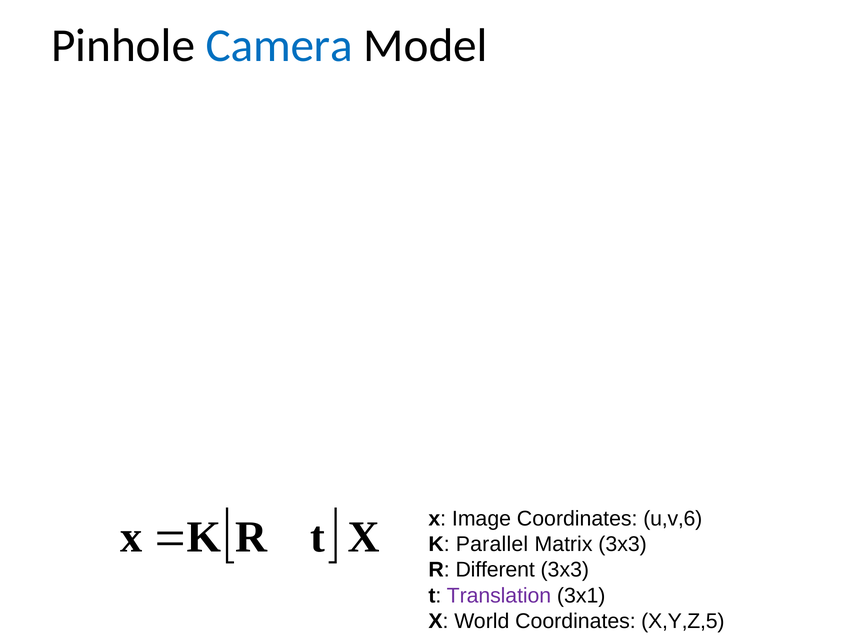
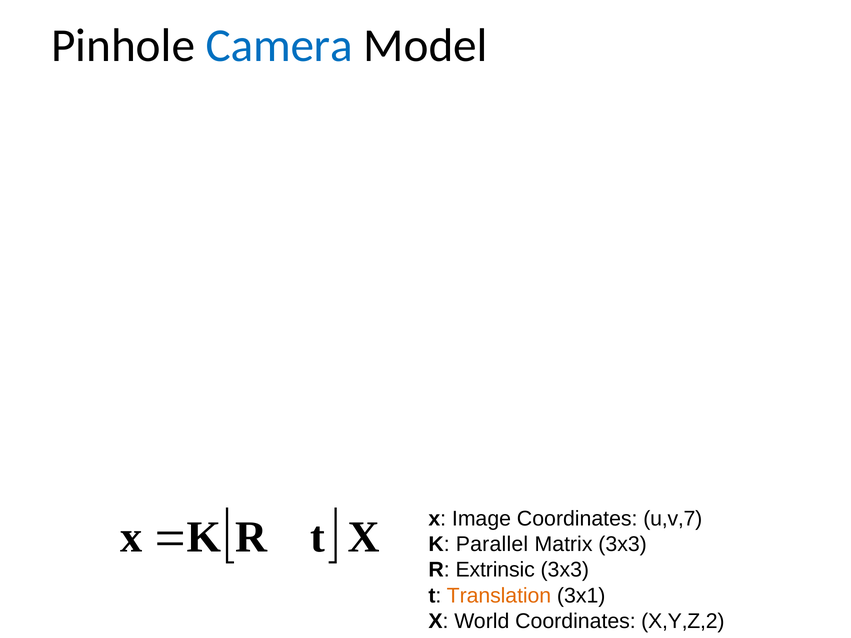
u,v,6: u,v,6 -> u,v,7 (673, 519)
Different: Different -> Extrinsic (495, 570)
Translation colour: purple -> orange (499, 596)
X,Y,Z,5: X,Y,Z,5 -> X,Y,Z,2 (683, 621)
